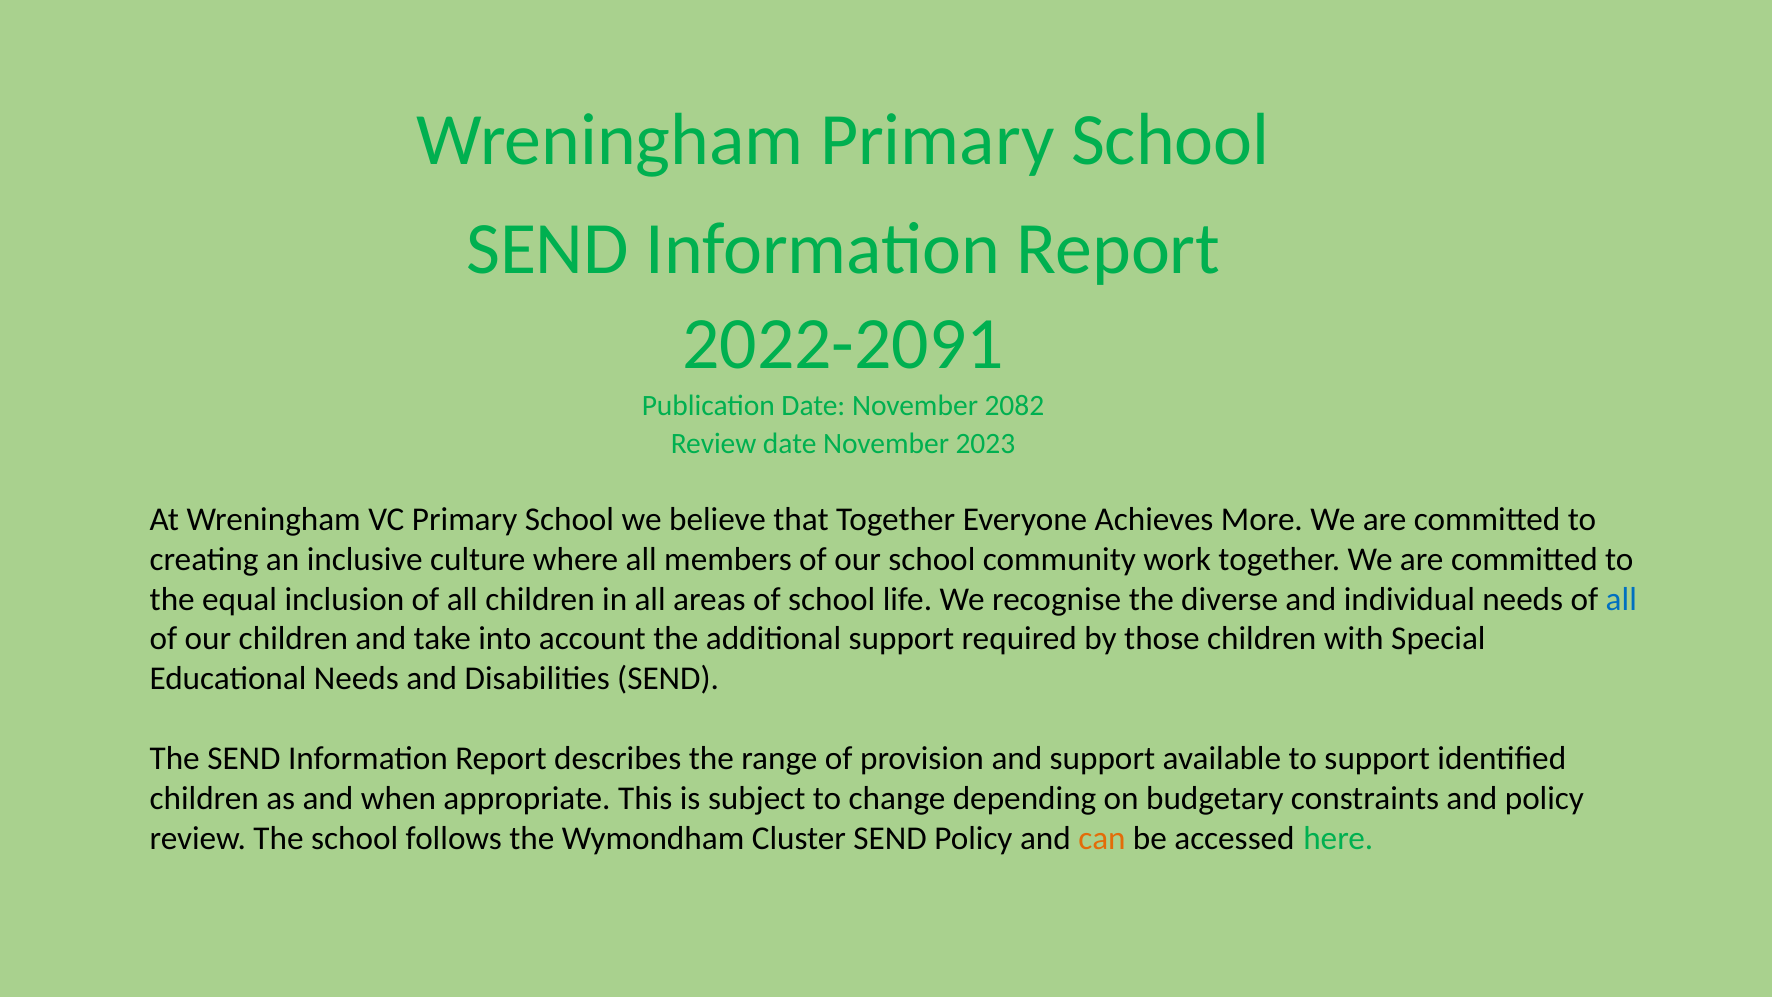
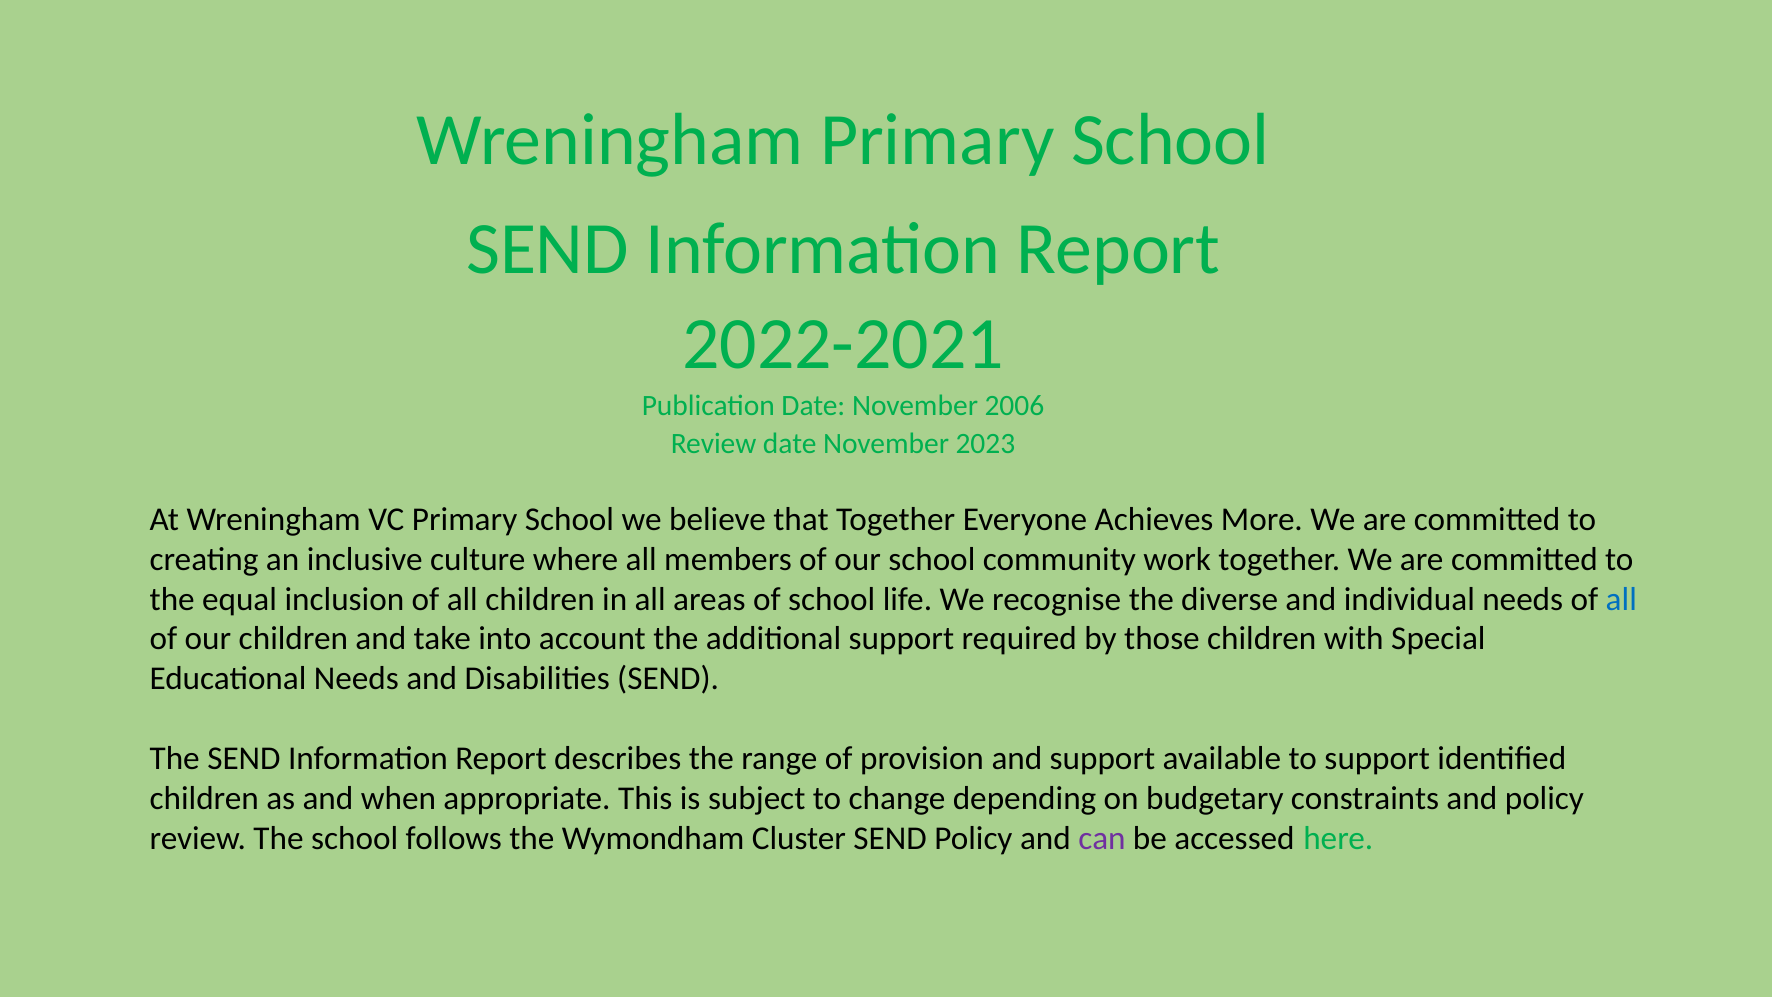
2022-2091: 2022-2091 -> 2022-2021 (843, 344)
2082: 2082 -> 2006 (1014, 406)
can colour: orange -> purple (1102, 838)
